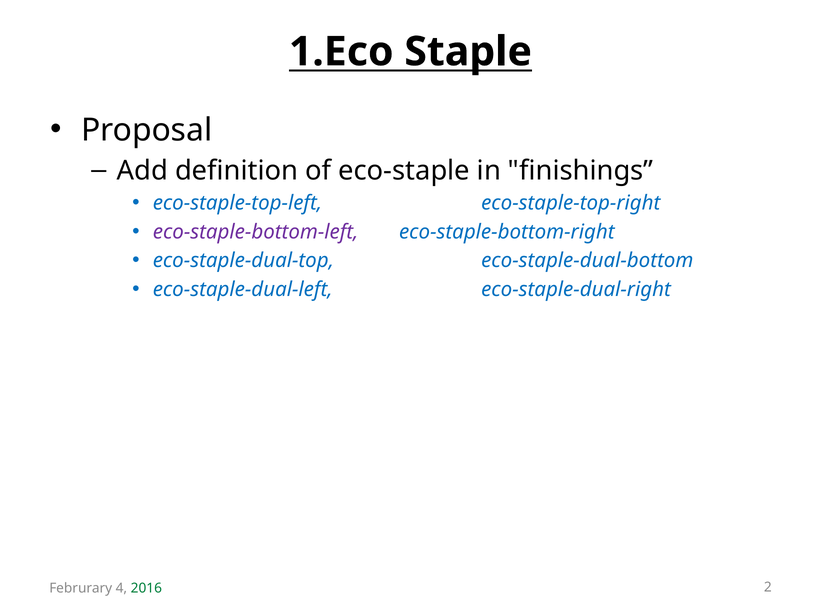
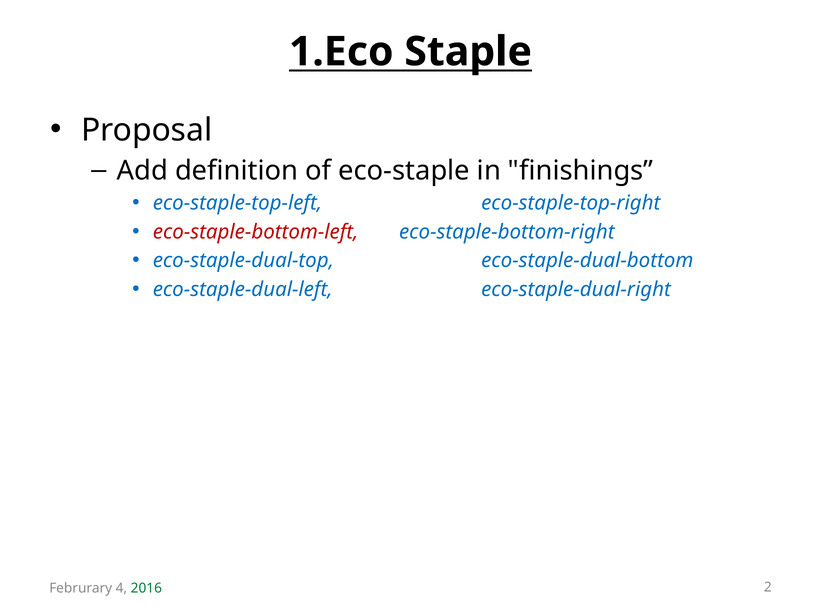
eco-staple-bottom-left colour: purple -> red (256, 232)
